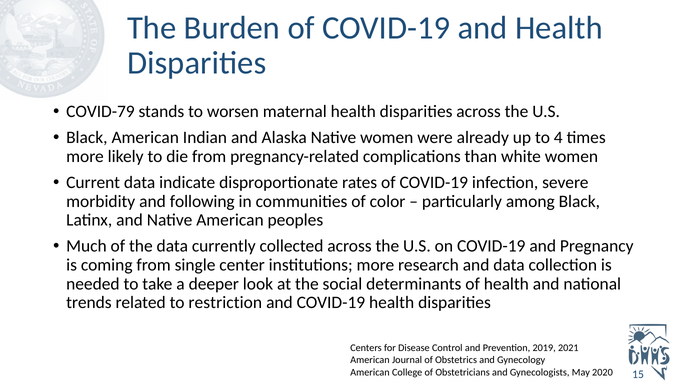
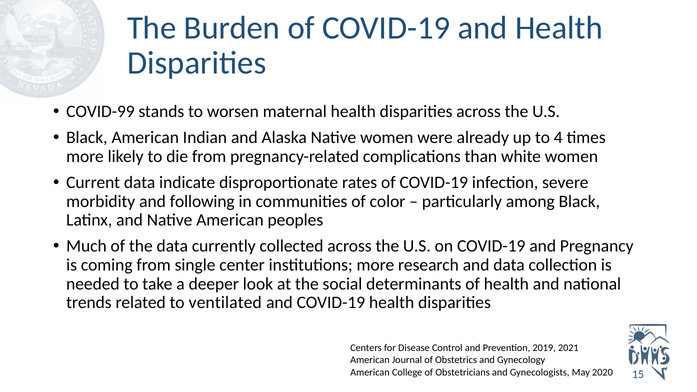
COVID-79: COVID-79 -> COVID-99 (100, 112)
restriction: restriction -> ventilated (225, 303)
